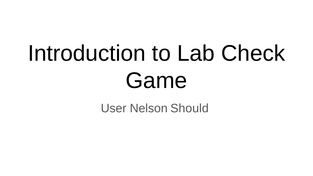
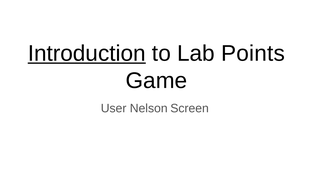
Introduction underline: none -> present (87, 53)
Check: Check -> Points (253, 53)
Should: Should -> Screen (190, 108)
